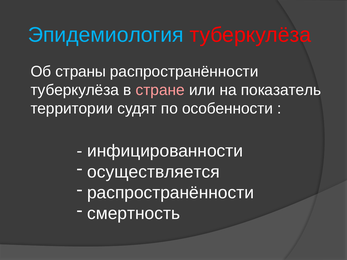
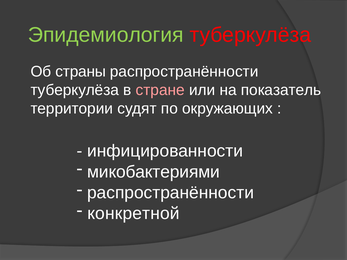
Эпидемиология colour: light blue -> light green (106, 35)
особенности: особенности -> окружающих (228, 109)
осуществляется: осуществляется -> микобактериями (153, 172)
смертность: смертность -> конкретной (134, 214)
